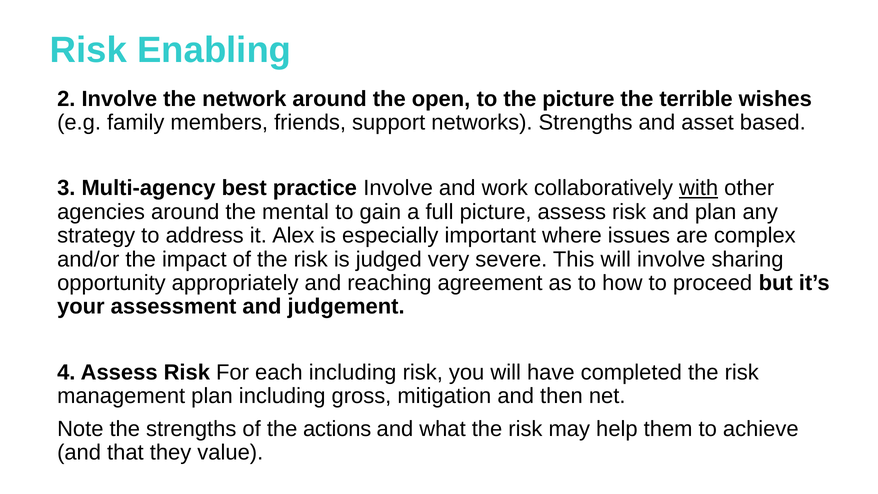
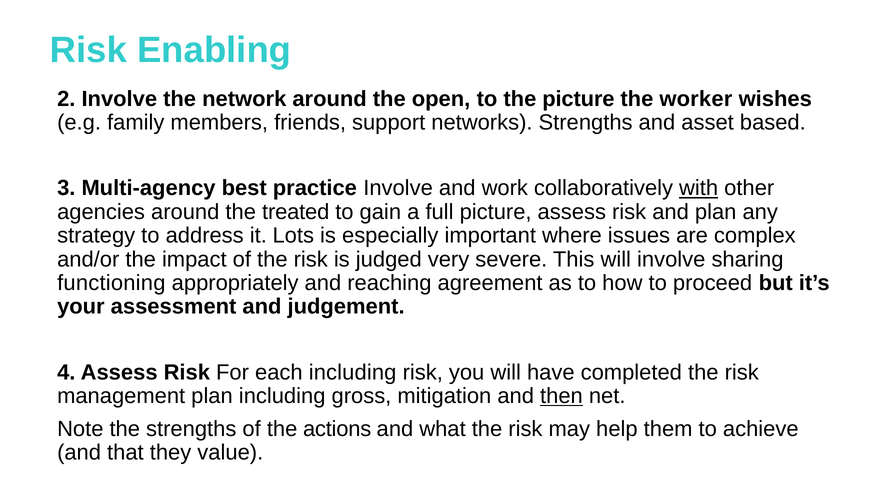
terrible: terrible -> worker (696, 99)
mental: mental -> treated (296, 212)
Alex: Alex -> Lots (293, 236)
opportunity: opportunity -> functioning (111, 283)
then underline: none -> present (561, 396)
